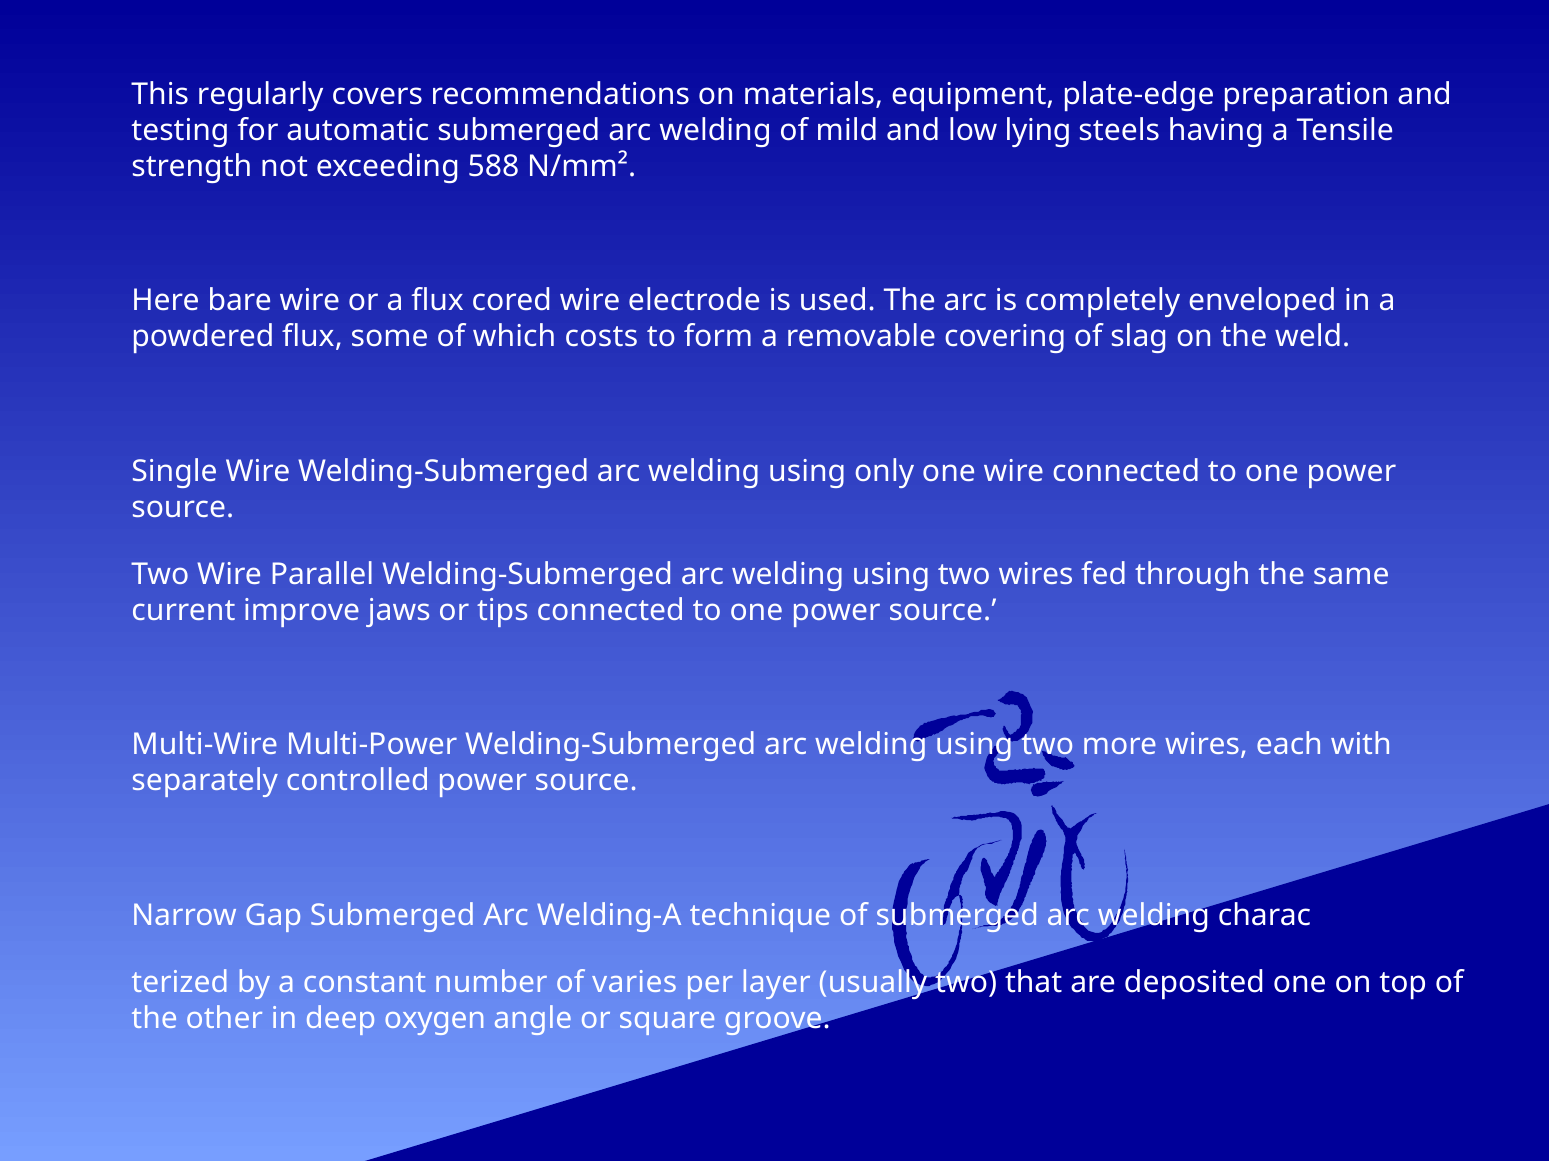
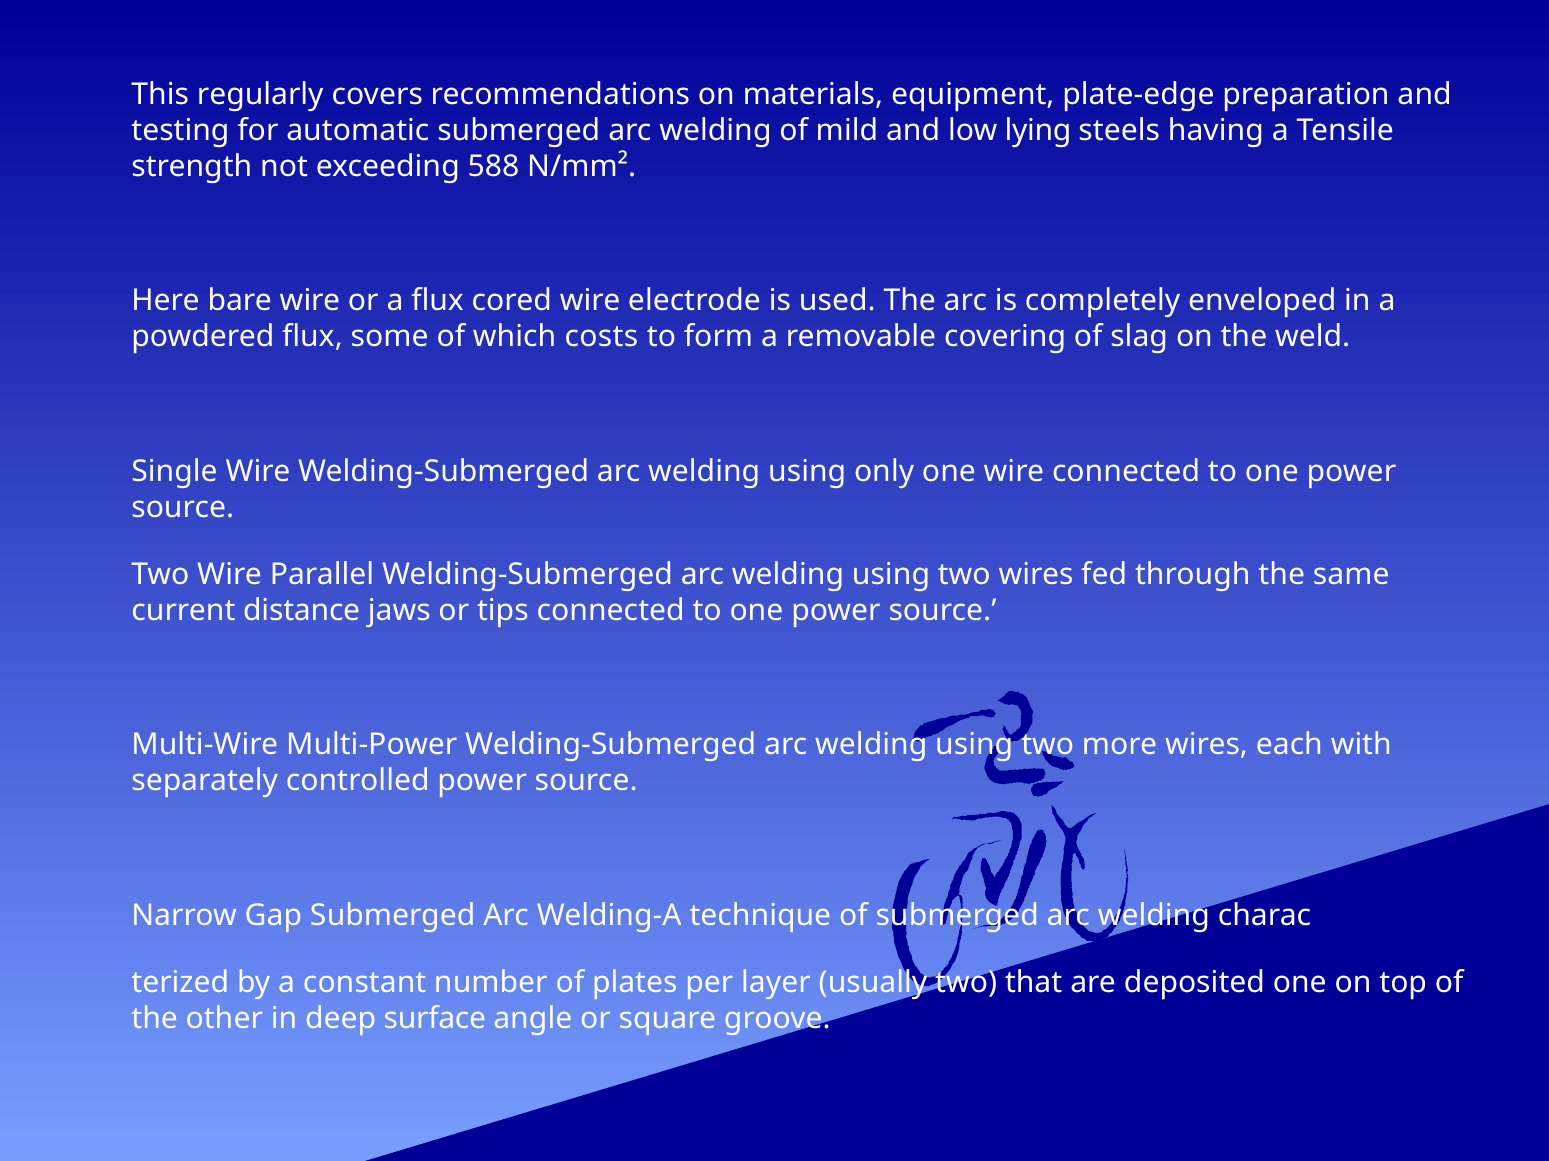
improve: improve -> distance (302, 611)
varies: varies -> plates (635, 983)
oxygen: oxygen -> surface (435, 1019)
